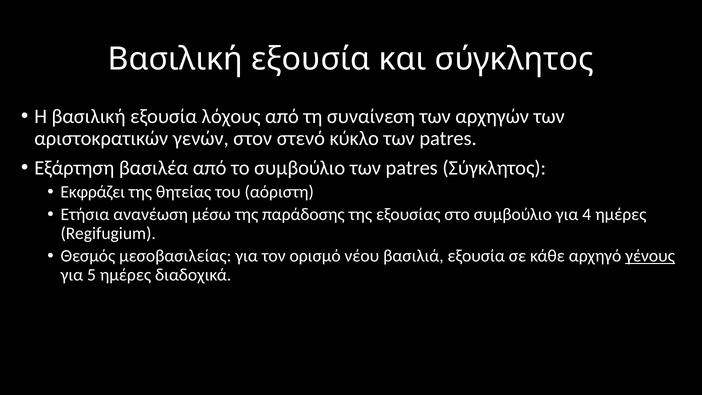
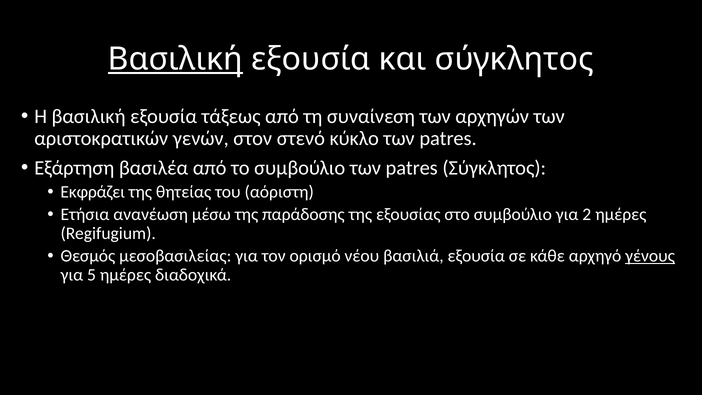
Βασιλική underline: none -> present (175, 59)
λόχους: λόχους -> τάξεως (231, 116)
4: 4 -> 2 (587, 215)
